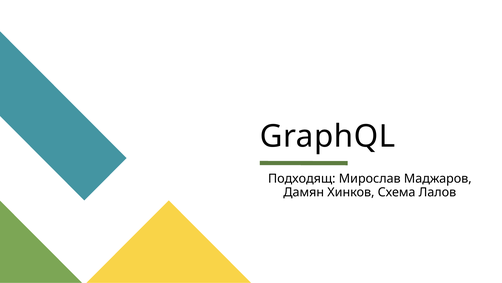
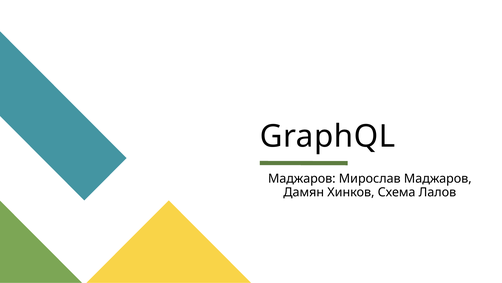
Подходящ: Подходящ -> Маджаров (302, 178)
